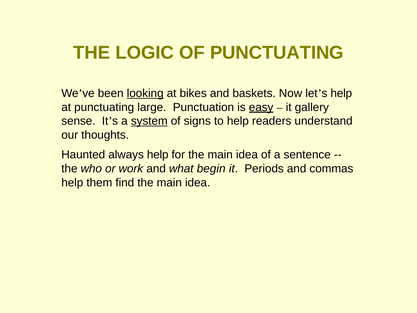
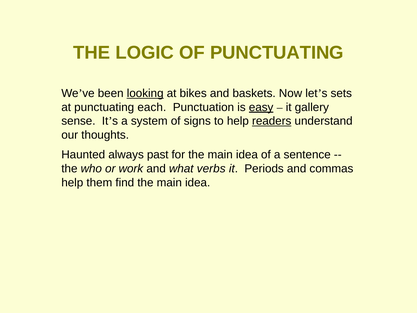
let’s help: help -> sets (341, 93)
large: large -> each (152, 107)
system underline: present -> none (149, 121)
readers underline: none -> present (272, 121)
always help: help -> past (158, 155)
begin: begin -> verbs (211, 169)
